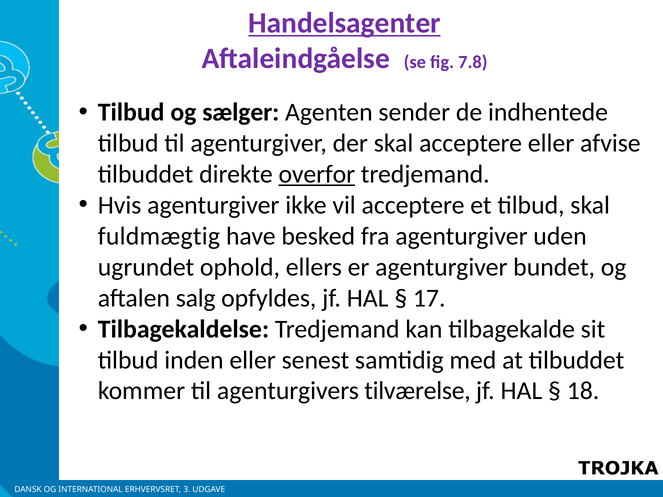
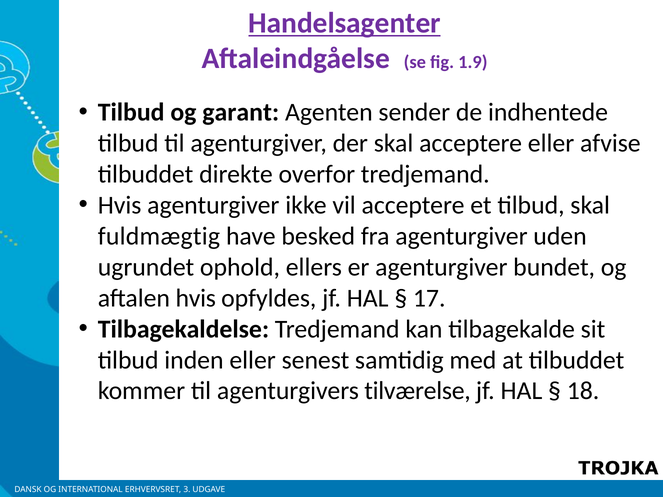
7.8: 7.8 -> 1.9 (473, 62)
sælger: sælger -> garant (241, 113)
overfor underline: present -> none (317, 174)
aftalen salg: salg -> hvis (196, 298)
